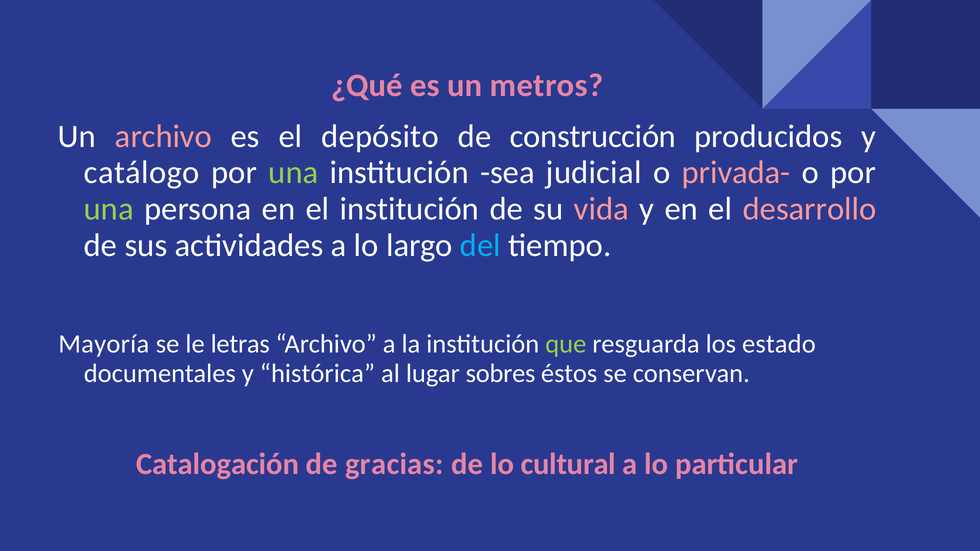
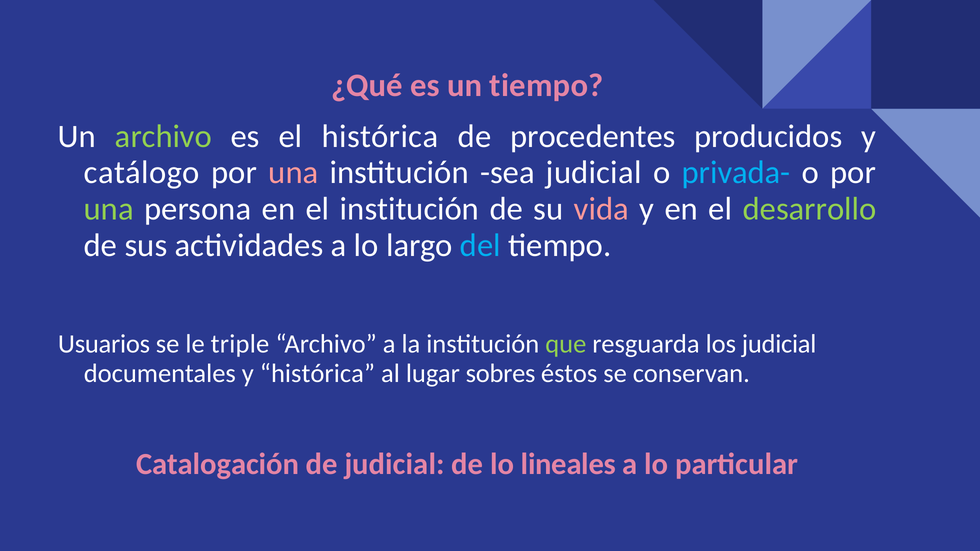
un metros: metros -> tiempo (547, 85)
archivo colour: pink -> light green (163, 136)
el depósito: depósito -> histórica (380, 136)
construcción: construcción -> procedentes (593, 136)
una colour: light green -> pink (293, 173)
privada- colour: pink -> light blue (736, 173)
desarrollo colour: pink -> light green (810, 209)
Mayoría: Mayoría -> Usuarios (104, 344)
letras: letras -> triple (240, 344)
los estado: estado -> judicial (779, 344)
de gracias: gracias -> judicial (395, 464)
cultural: cultural -> lineales (568, 464)
